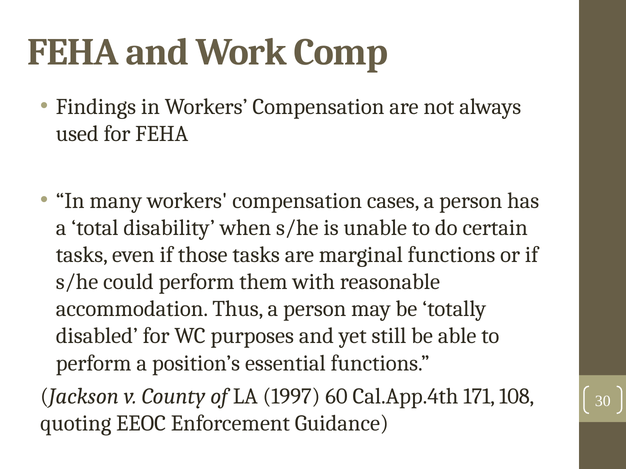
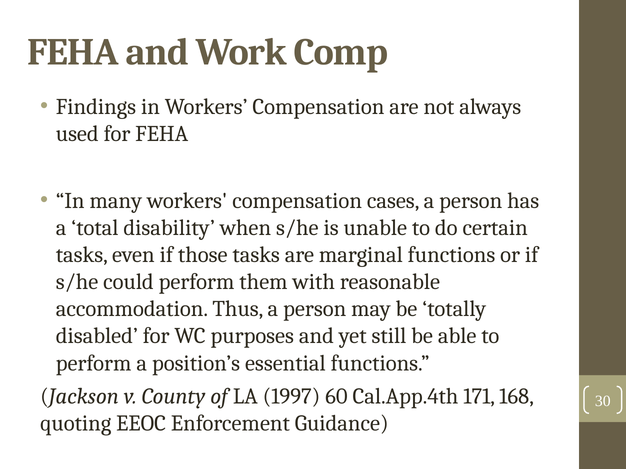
108: 108 -> 168 (517, 397)
